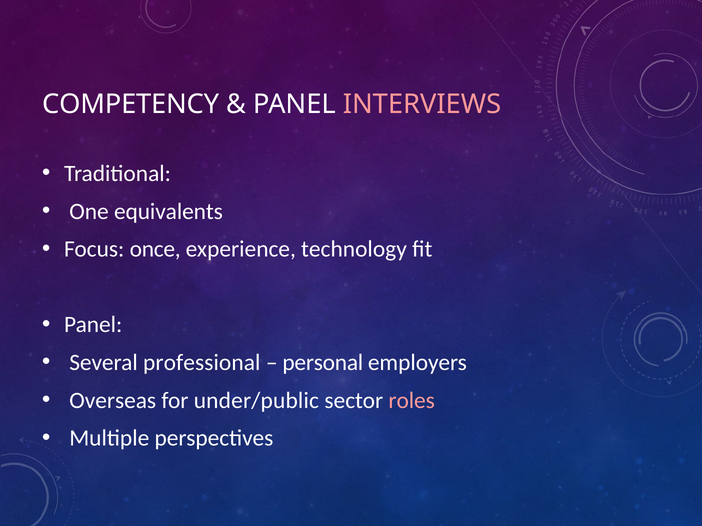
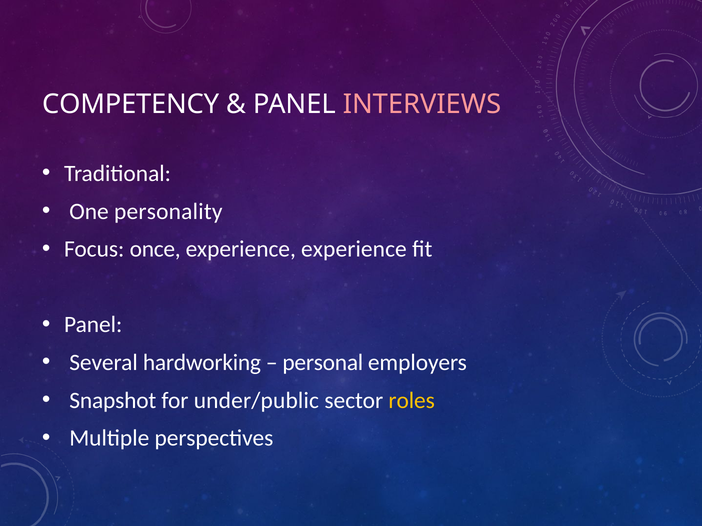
equivalents: equivalents -> personality (168, 212)
experience technology: technology -> experience (354, 249)
professional: professional -> hardworking (202, 363)
Overseas: Overseas -> Snapshot (113, 401)
roles colour: pink -> yellow (412, 401)
